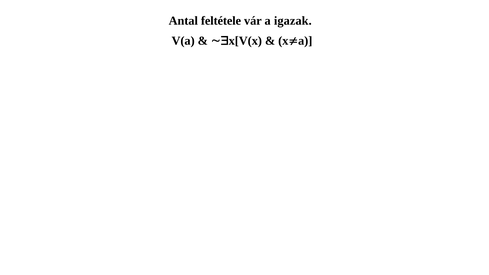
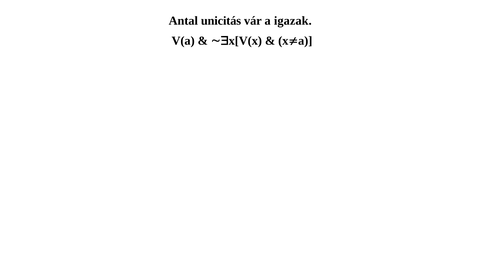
feltétele: feltétele -> unicitás (221, 21)
